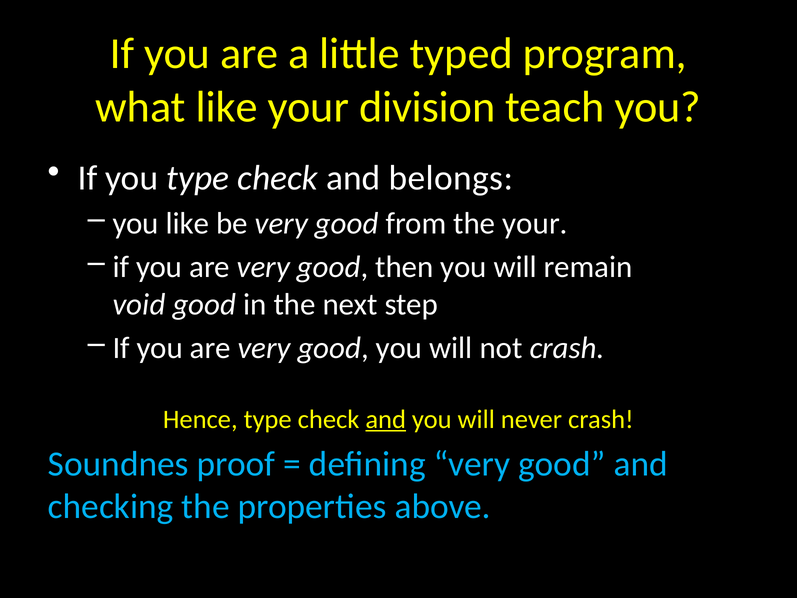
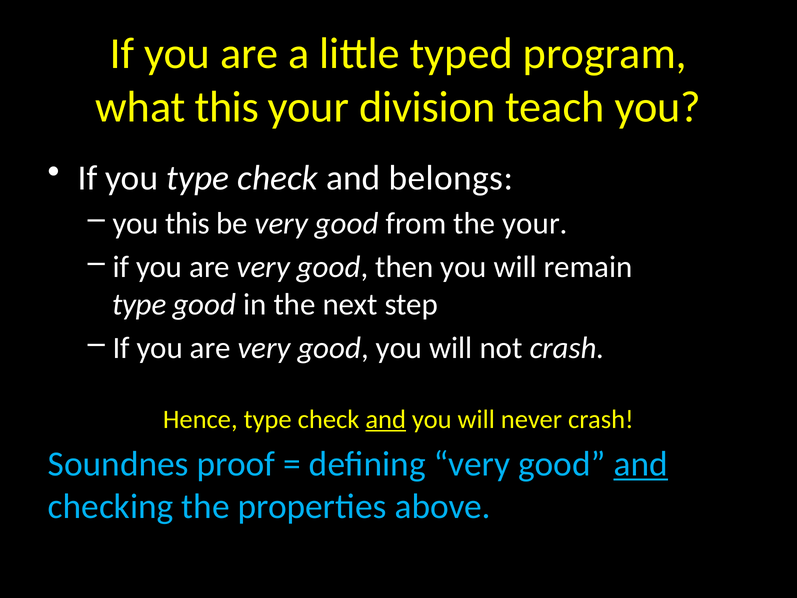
what like: like -> this (227, 107)
you like: like -> this (188, 224)
void: void -> type (139, 304)
and underline: none -> present (641, 464)
